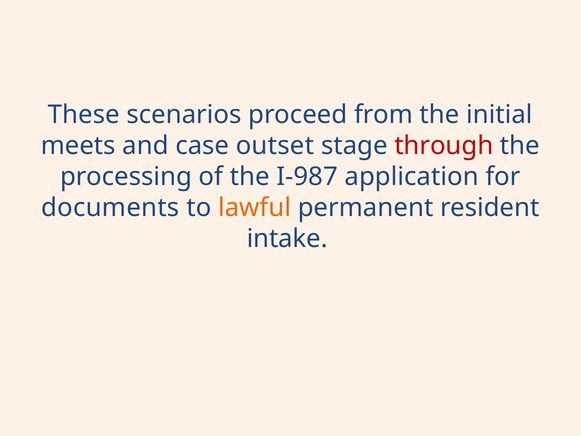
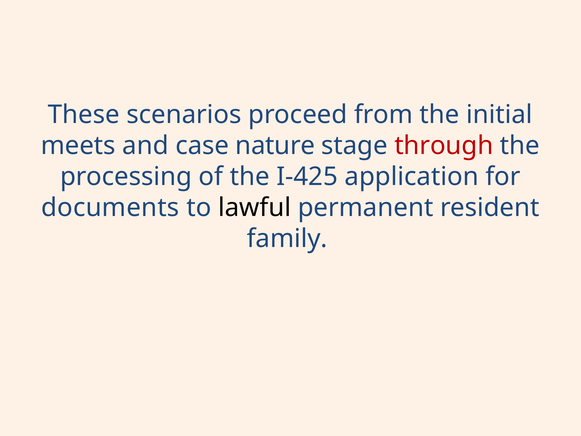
outset: outset -> nature (275, 146)
I-987: I-987 -> I-425 (307, 177)
lawful colour: orange -> black (255, 208)
intake: intake -> family (287, 239)
